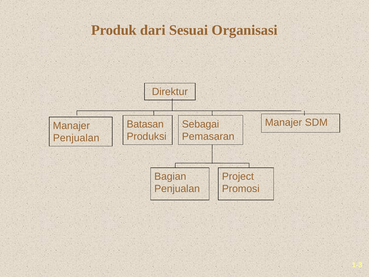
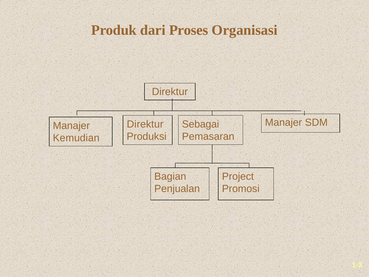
Sesuai: Sesuai -> Proses (189, 30)
Batasan: Batasan -> Direktur (145, 124)
Penjualan: Penjualan -> Kemudian (76, 138)
